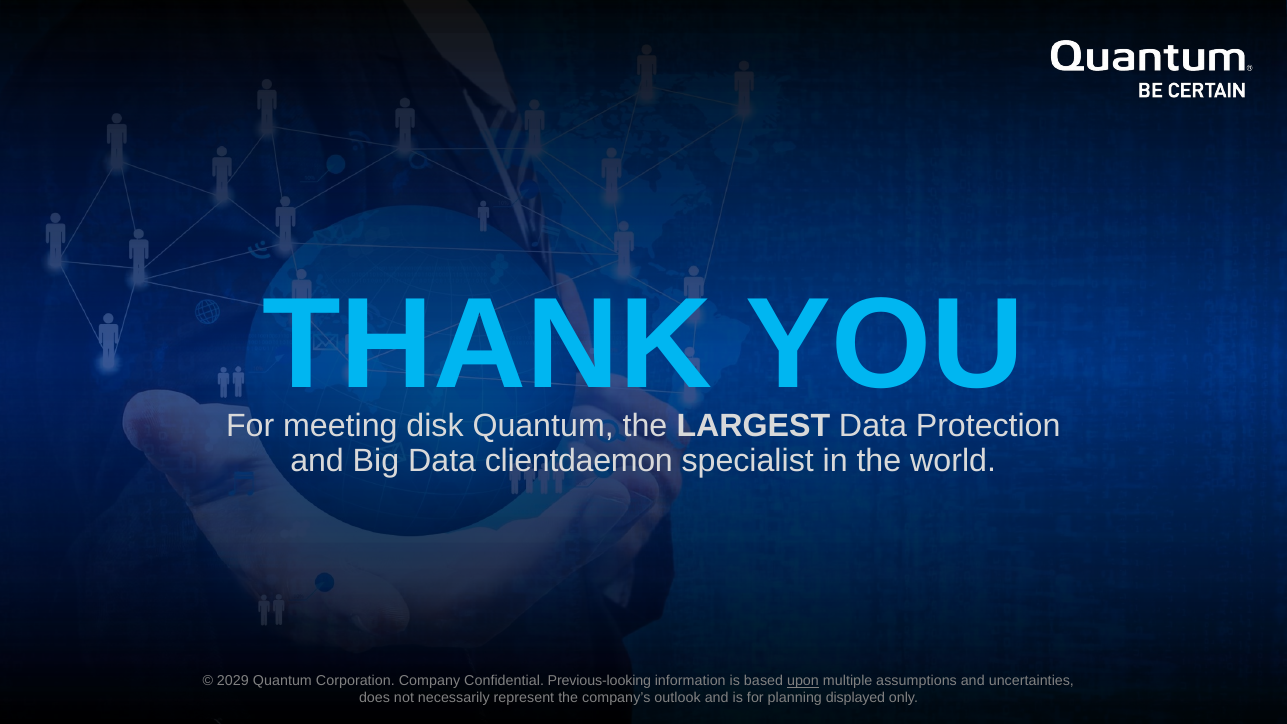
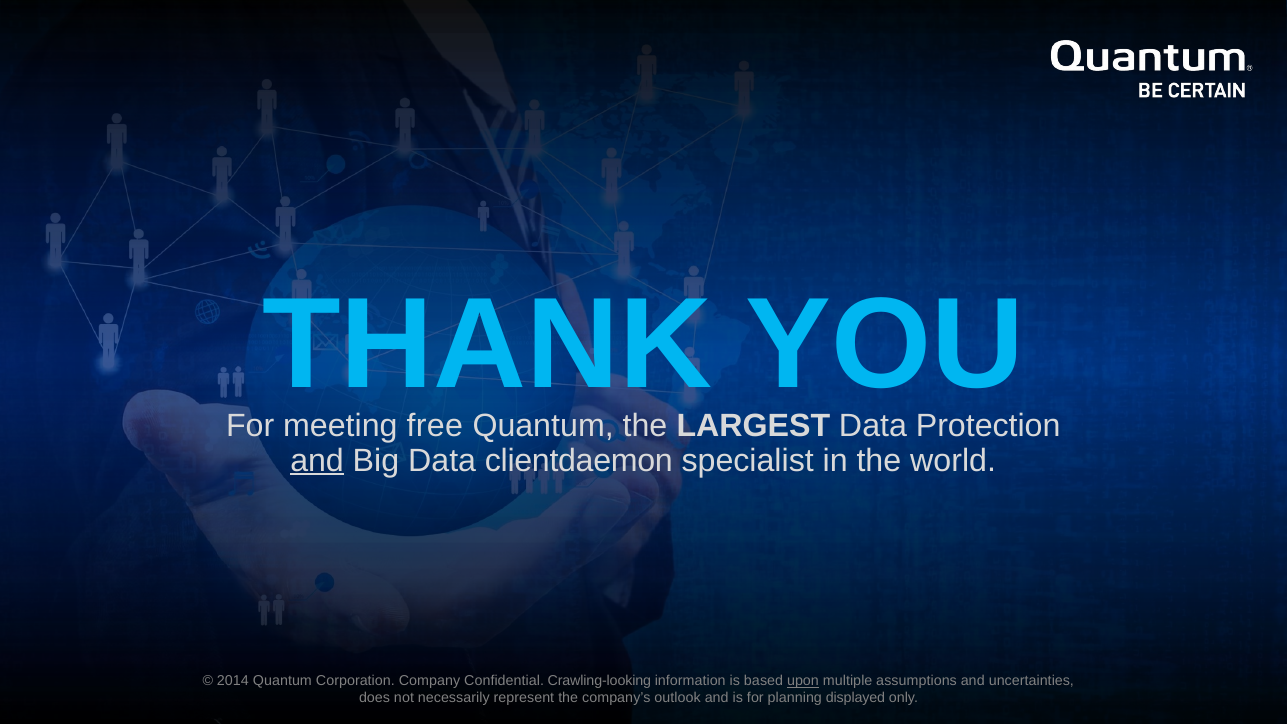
disk: disk -> free (435, 426)
and underline: none -> present (317, 461)
2029: 2029 -> 2014 (233, 681)
Previous-looking: Previous-looking -> Crawling-looking (599, 681)
